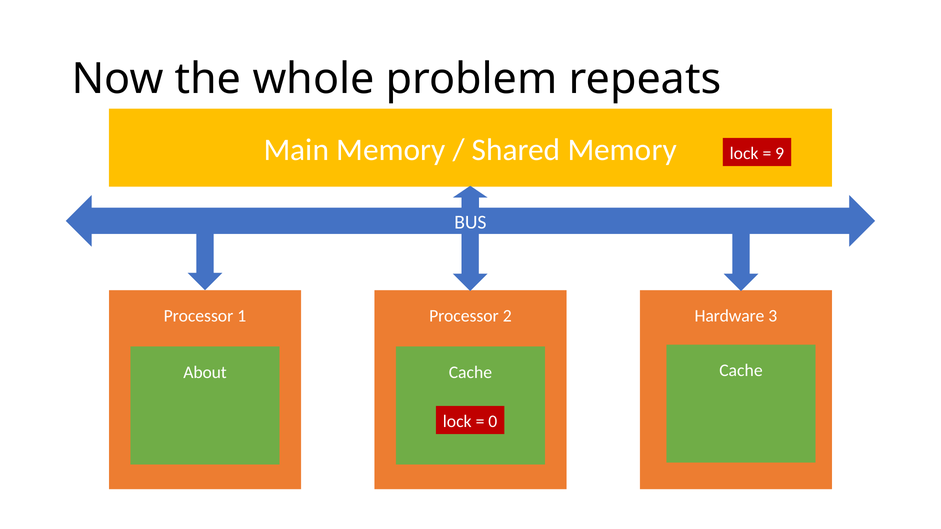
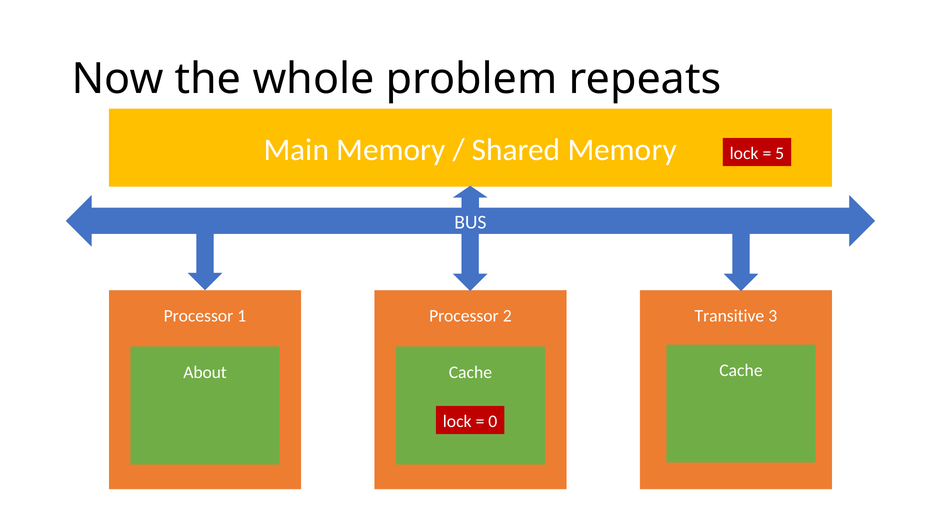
9: 9 -> 5 (780, 153)
Hardware: Hardware -> Transitive (729, 316)
